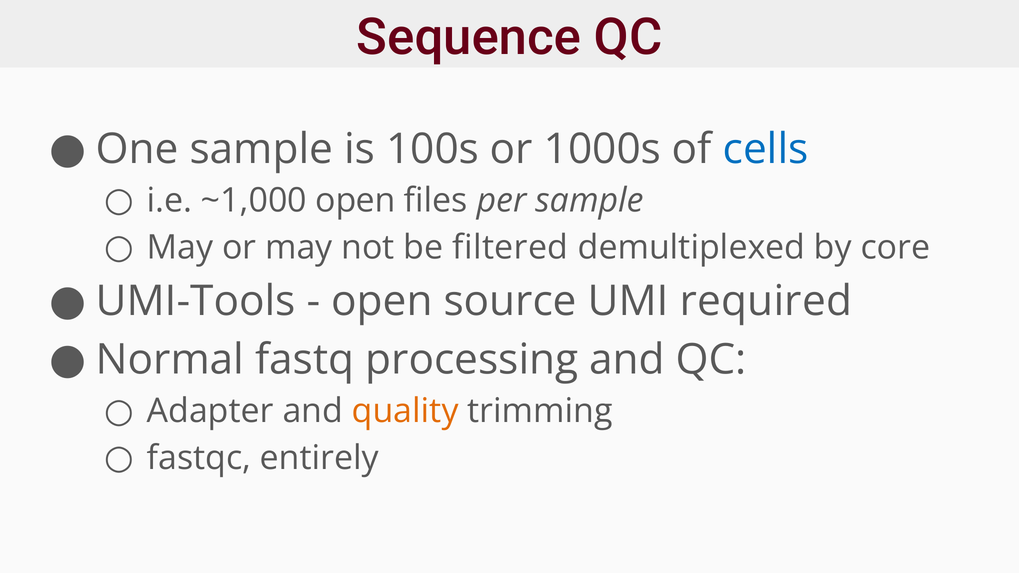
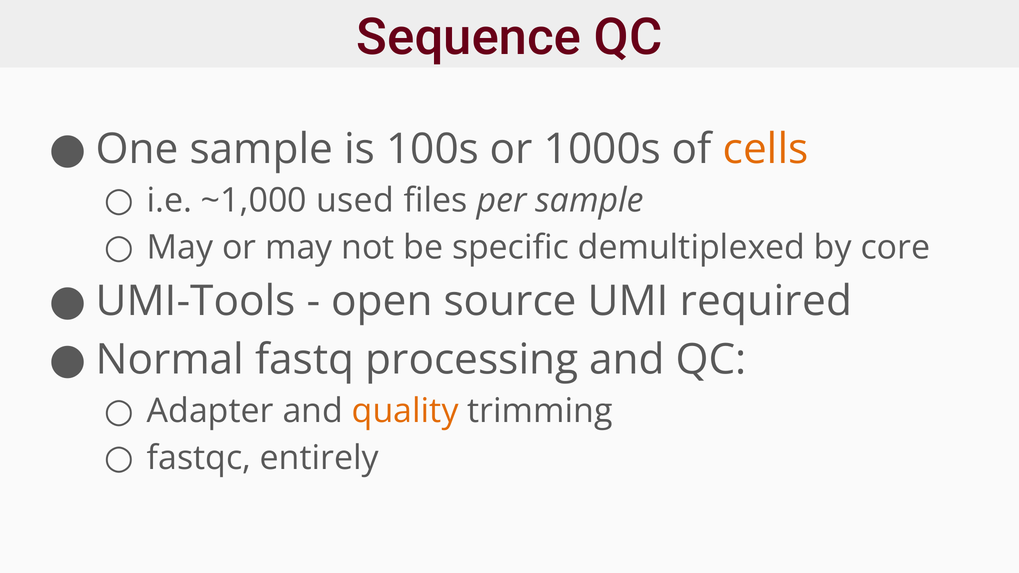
cells colour: blue -> orange (766, 149)
~1,000 open: open -> used (355, 201)
filtered: filtered -> specific (511, 247)
